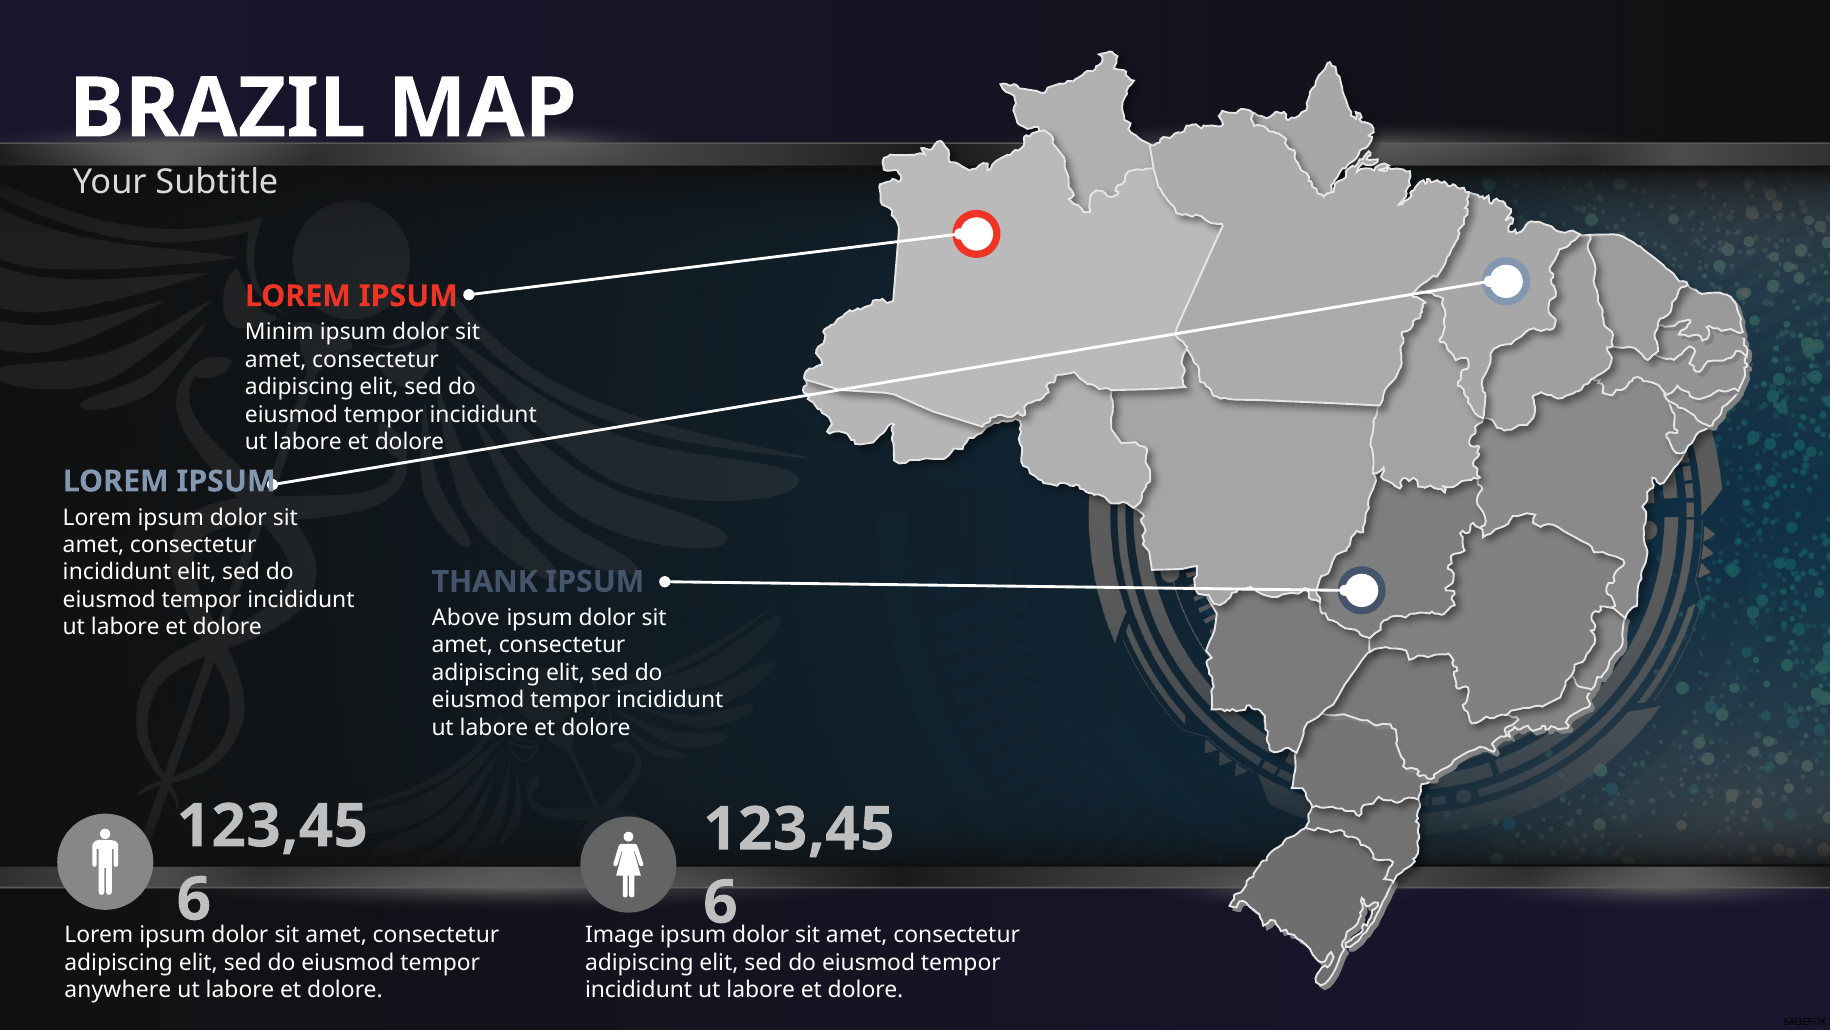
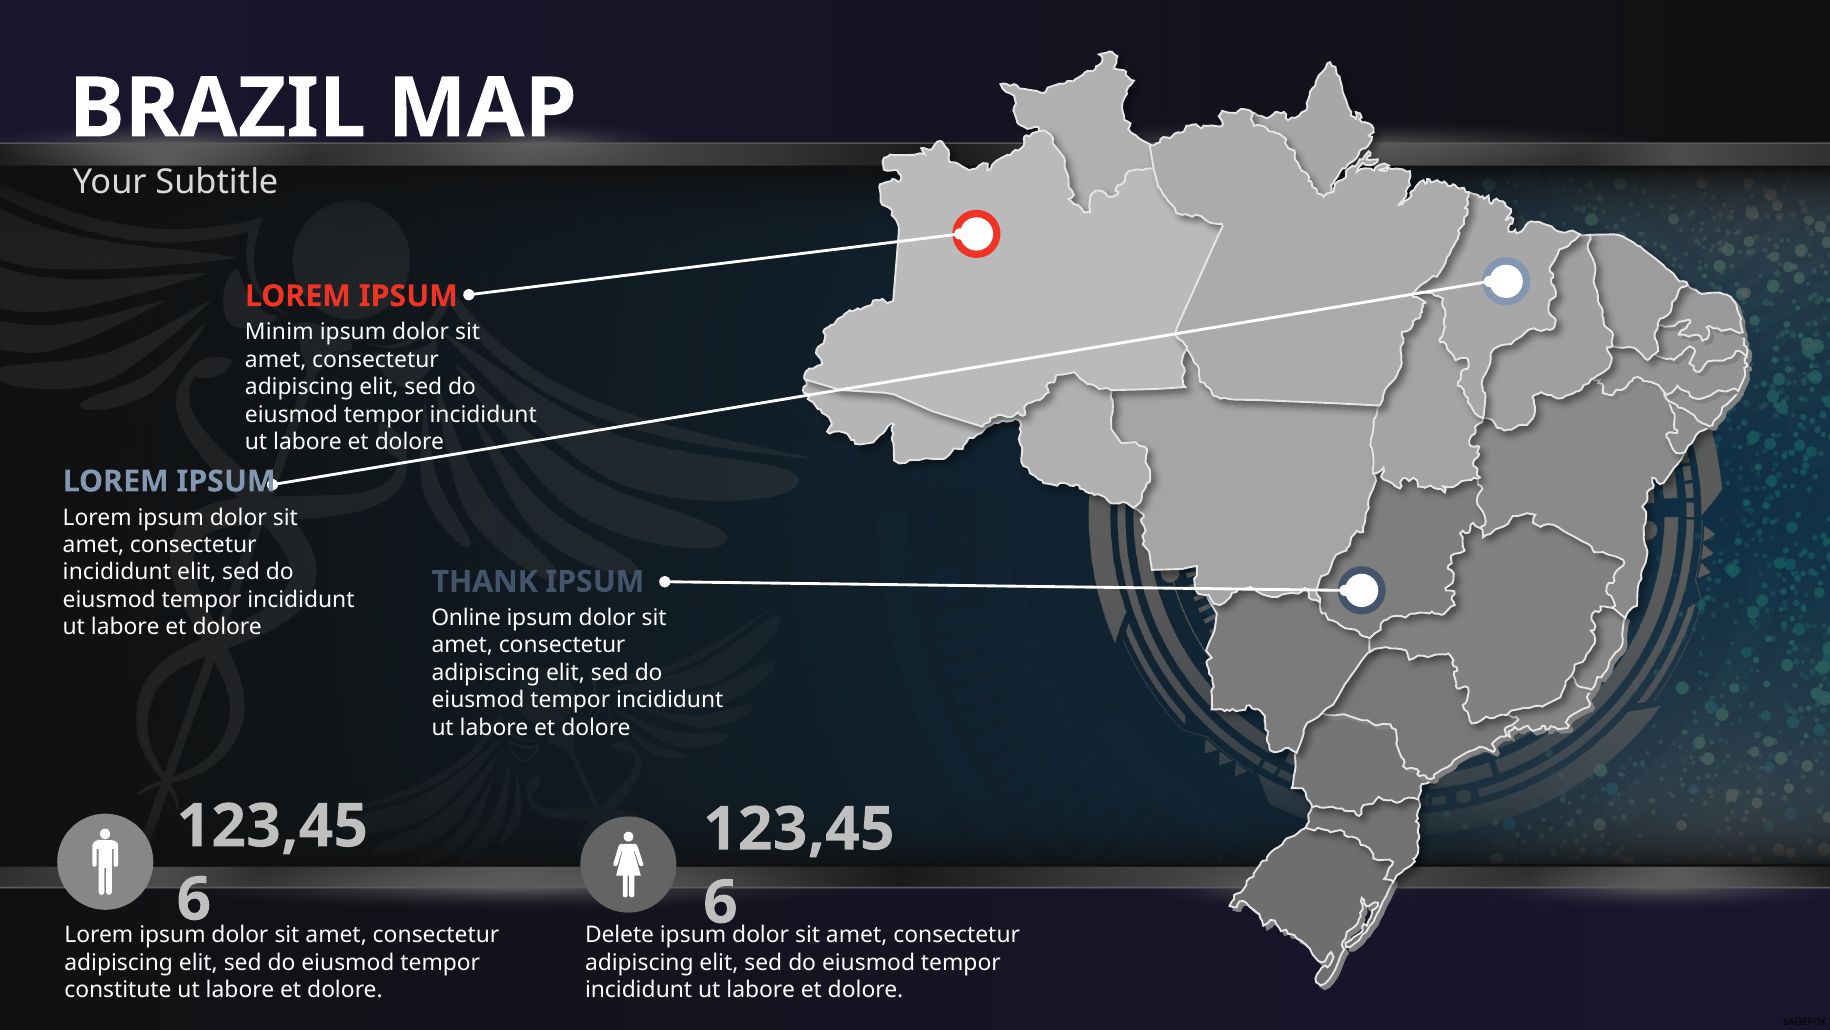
Above: Above -> Online (466, 617)
Image: Image -> Delete (620, 935)
anywhere: anywhere -> constitute (118, 989)
